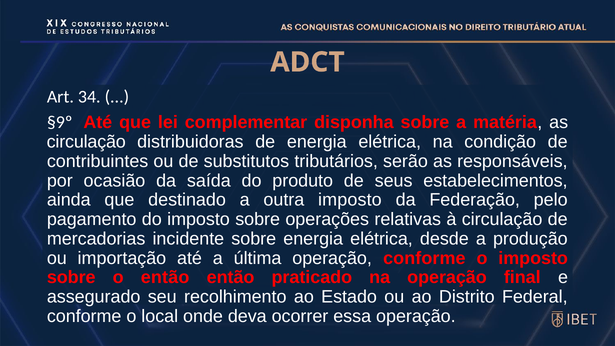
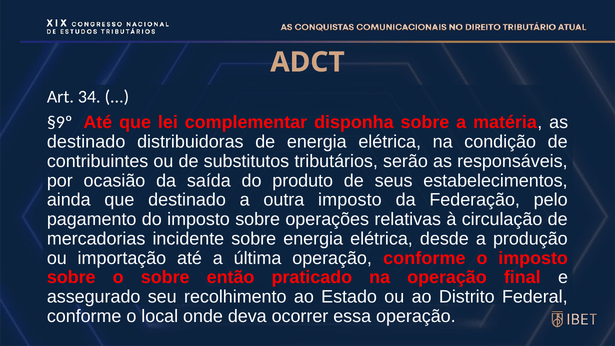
circulação: circulação -> destinado (86, 142)
o então: então -> sobre (165, 277)
